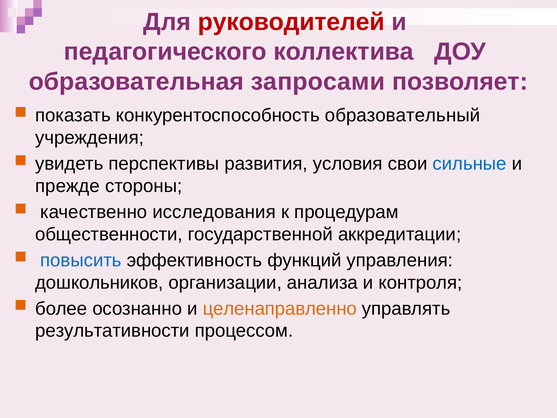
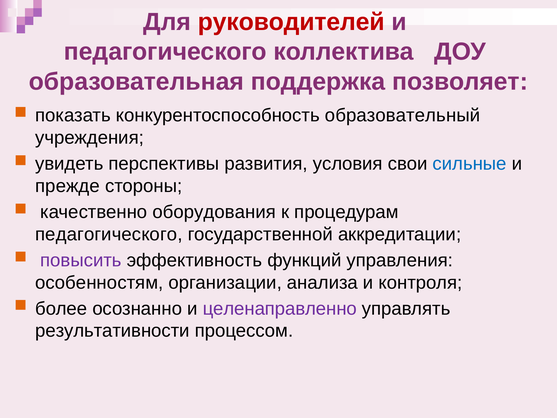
запросами: запросами -> поддержка (318, 81)
исследования: исследования -> оборудования (214, 212)
общественности: общественности -> педагогического (109, 234)
повысить colour: blue -> purple (81, 260)
дошкольников: дошкольников -> особенностям (99, 282)
целенаправленно colour: orange -> purple (280, 308)
